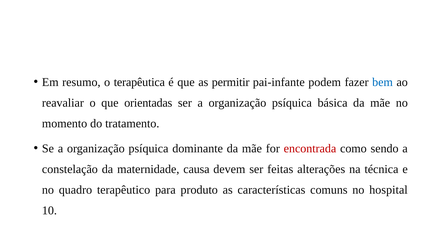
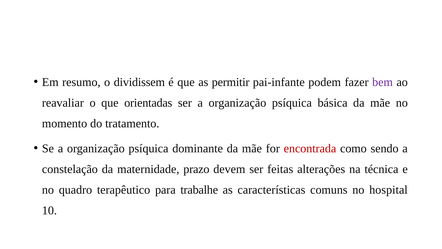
terapêutica: terapêutica -> dividissem (139, 82)
bem colour: blue -> purple (383, 82)
causa: causa -> prazo (196, 169)
produto: produto -> trabalhe (199, 190)
